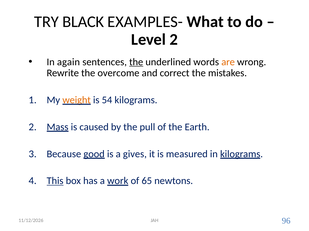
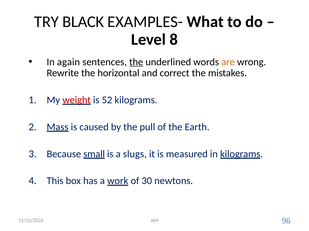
Level 2: 2 -> 8 (174, 40)
overcome: overcome -> horizontal (118, 73)
weight colour: orange -> red (77, 100)
54: 54 -> 52 (107, 100)
good: good -> small (94, 154)
gives: gives -> slugs (135, 154)
This underline: present -> none (55, 181)
65: 65 -> 30 (147, 181)
